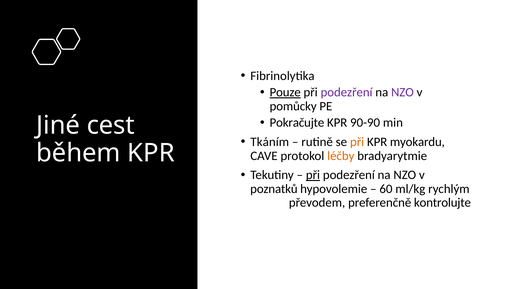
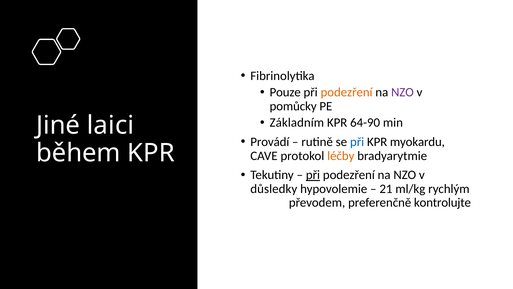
Pouze underline: present -> none (285, 92)
podezření colour: purple -> orange (347, 92)
Pokračujte: Pokračujte -> Základním (297, 123)
90-90: 90-90 -> 64-90 (365, 123)
cest: cest -> laici (110, 125)
Tkáním: Tkáním -> Provádí (270, 142)
při colour: orange -> blue (357, 142)
poznatků: poznatků -> důsledky (274, 189)
60: 60 -> 21 (386, 189)
